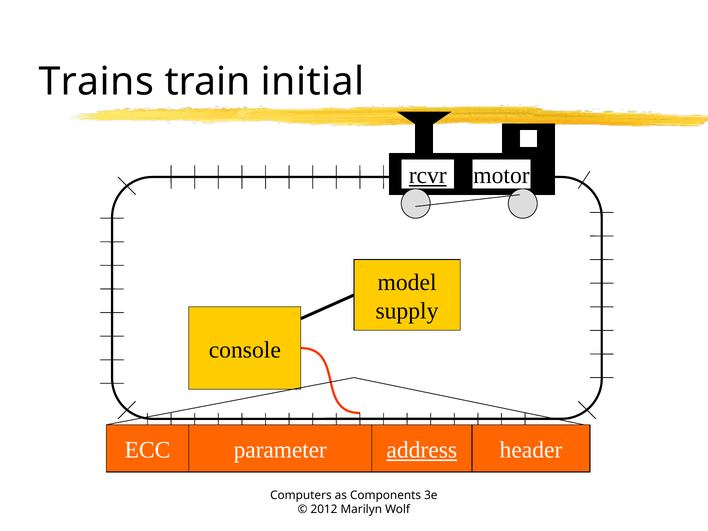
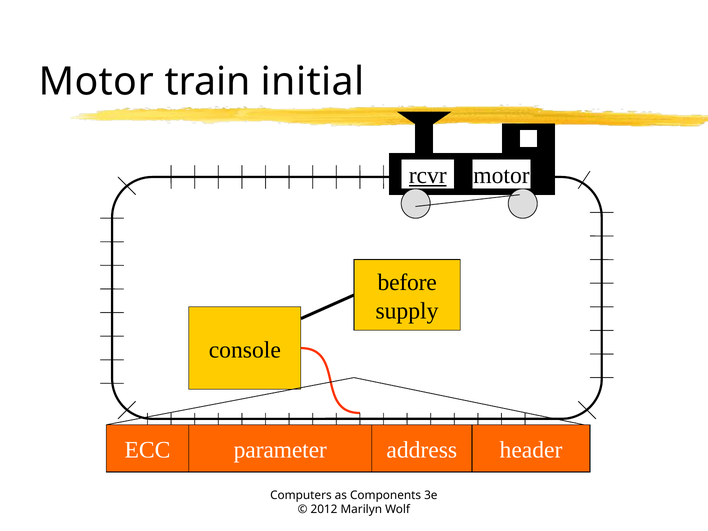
Trains: Trains -> Motor (96, 82)
model: model -> before (407, 282)
address underline: present -> none (422, 450)
